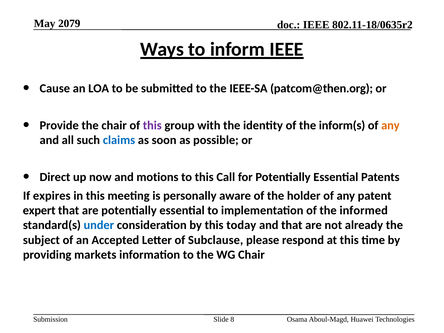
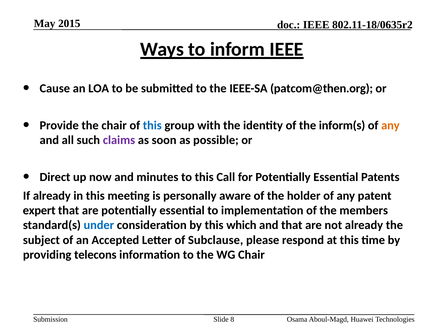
2079: 2079 -> 2015 (69, 24)
this colour: purple -> blue (152, 125)
claims colour: blue -> purple (119, 140)
motions: motions -> minutes (157, 177)
If expires: expires -> already (52, 196)
informed: informed -> members (364, 210)
today: today -> which (241, 225)
markets: markets -> telecons (95, 255)
